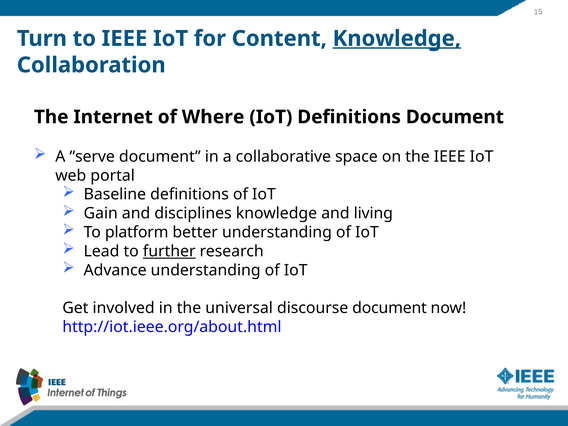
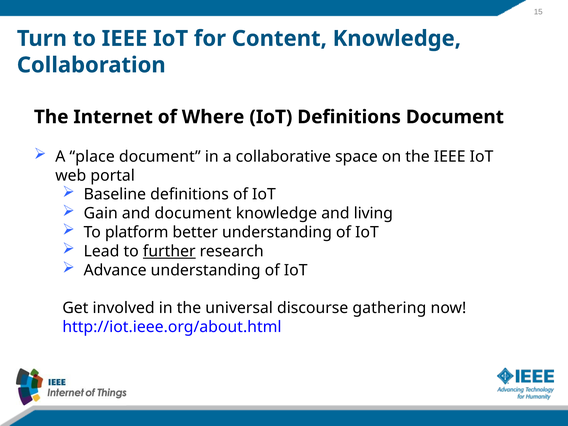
Knowledge underline: present -> none (397, 39)
serve: serve -> place (92, 157)
and disciplines: disciplines -> document (193, 213)
discourse document: document -> gathering (389, 308)
